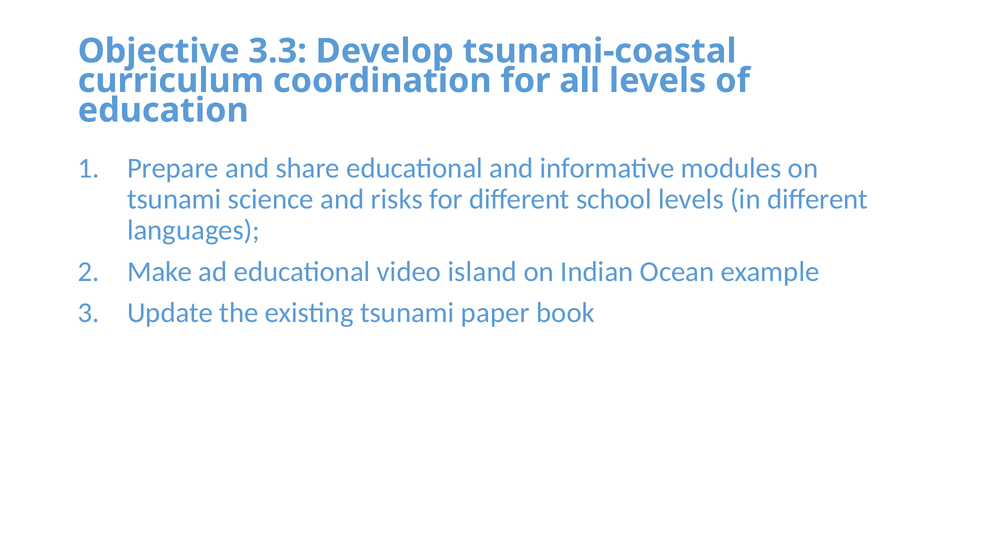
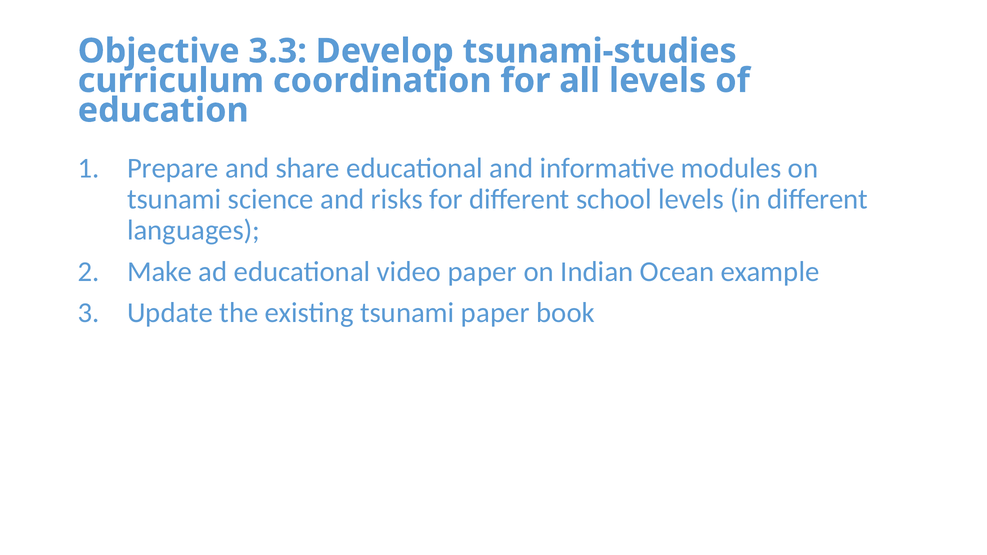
tsunami-coastal: tsunami-coastal -> tsunami-studies (600, 51)
video island: island -> paper (482, 272)
